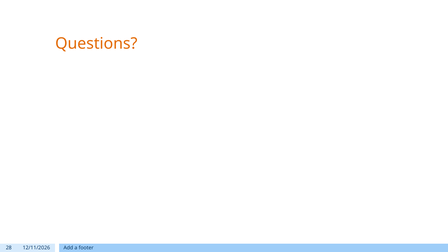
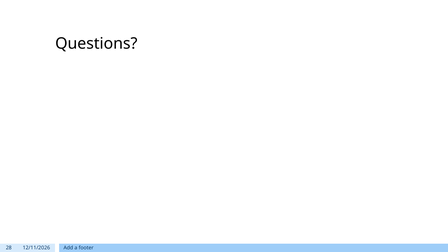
Questions colour: orange -> black (96, 44)
